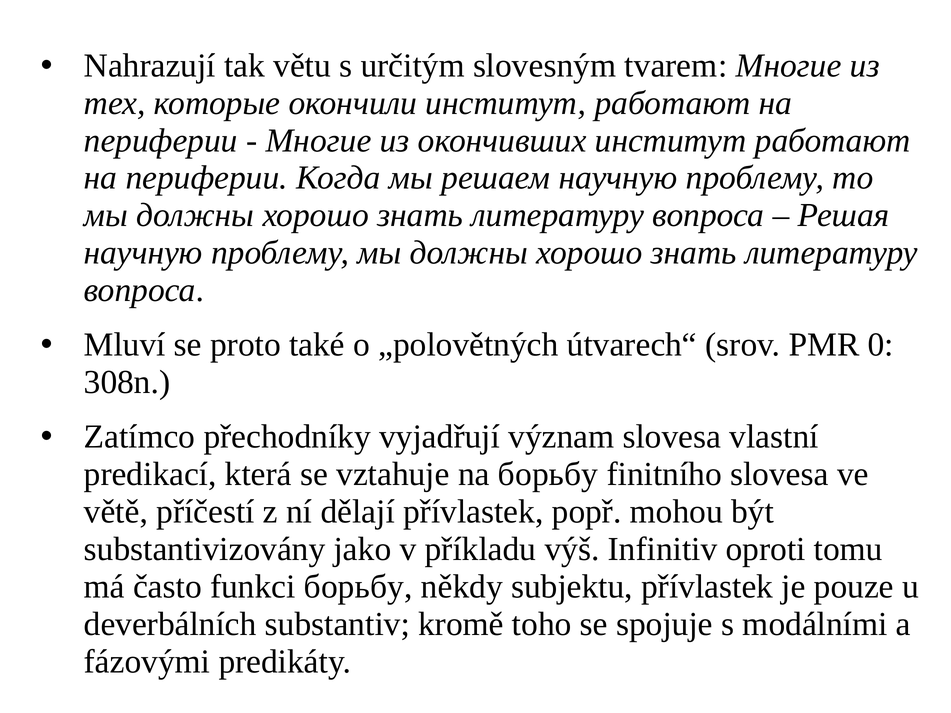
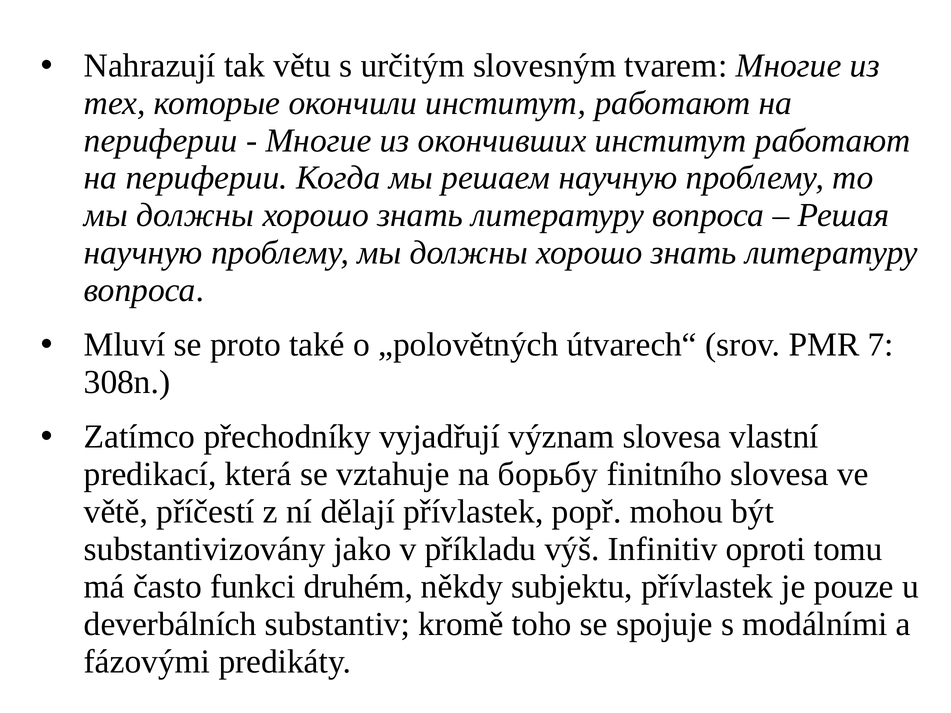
0: 0 -> 7 (881, 345)
funkci борьбу: борьбу -> druhém (358, 587)
